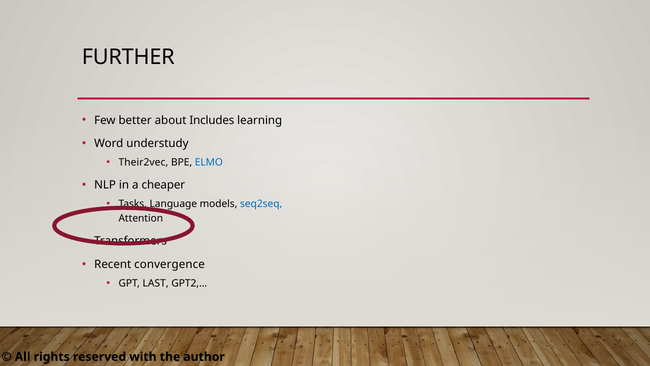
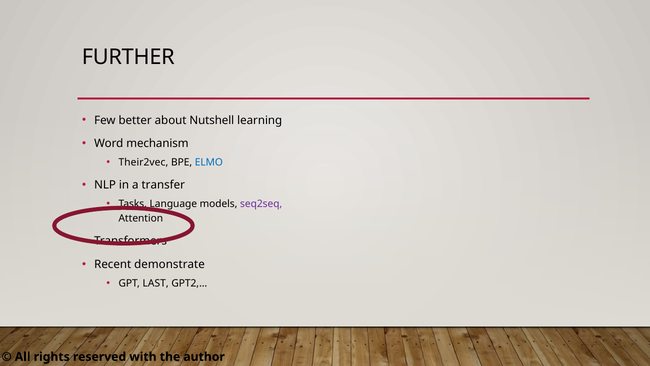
Includes: Includes -> Nutshell (212, 120)
understudy: understudy -> mechanism (157, 143)
cheaper: cheaper -> transfer (163, 185)
seq2seq colour: blue -> purple (261, 204)
convergence: convergence -> demonstrate (170, 264)
